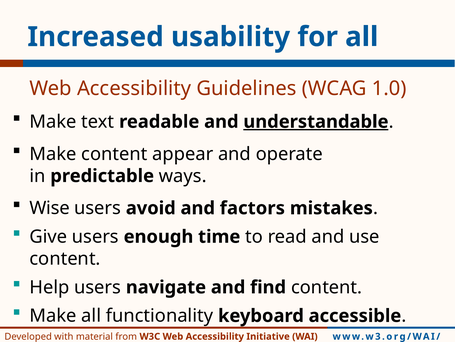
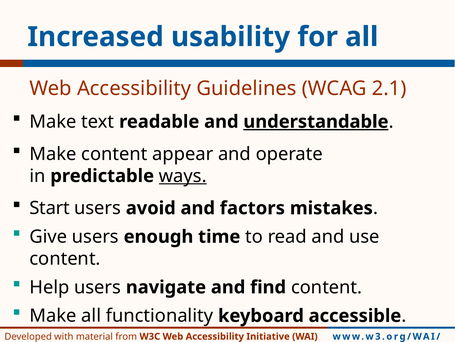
1.0: 1.0 -> 2.1 (389, 88)
ways underline: none -> present (183, 176)
Wise: Wise -> Start (50, 208)
